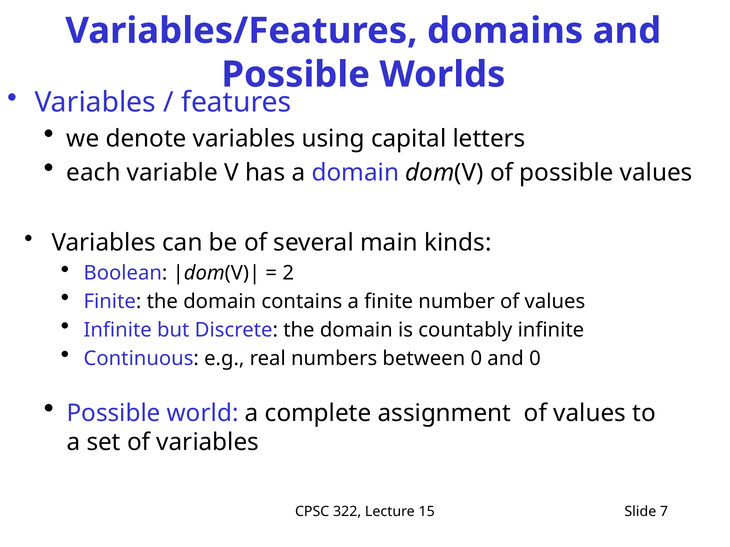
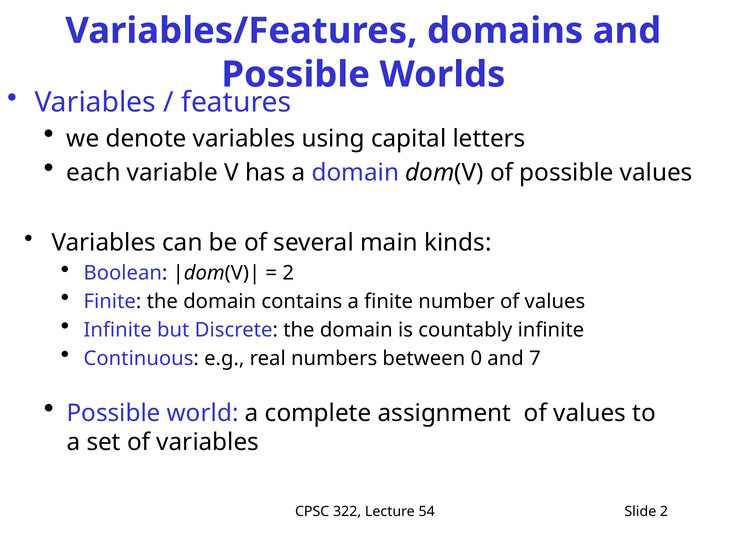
and 0: 0 -> 7 (535, 359)
15: 15 -> 54 (427, 512)
Slide 7: 7 -> 2 (664, 512)
